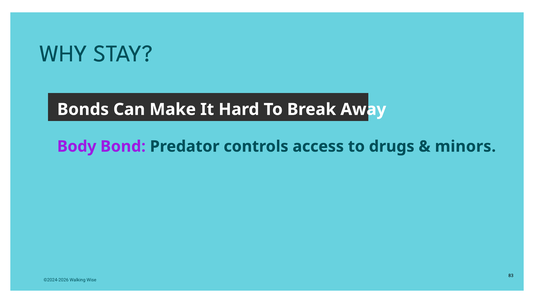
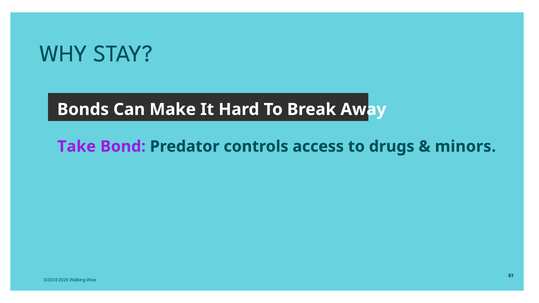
Body: Body -> Take (77, 147)
